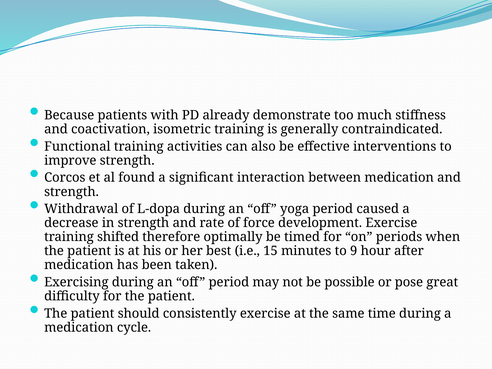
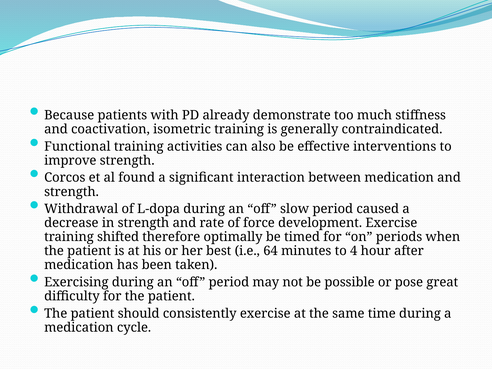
yoga: yoga -> slow (295, 209)
15: 15 -> 64 (270, 251)
9: 9 -> 4 (354, 251)
